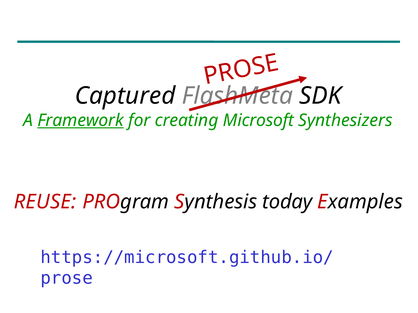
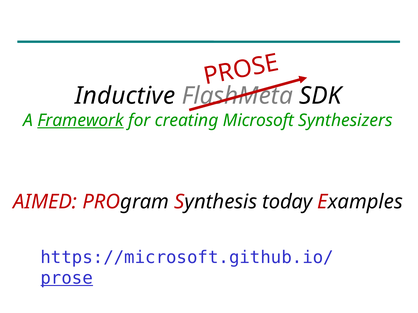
Captured: Captured -> Inductive (125, 96)
REUSE: REUSE -> AIMED (45, 202)
prose underline: none -> present (67, 279)
